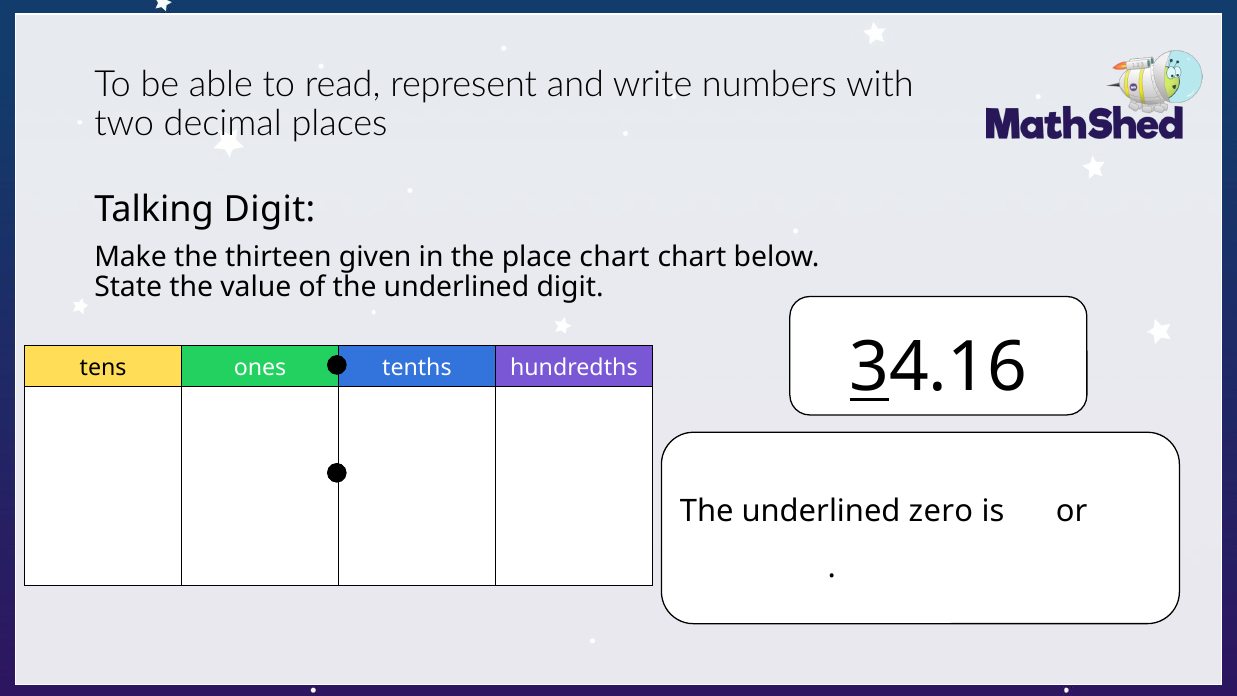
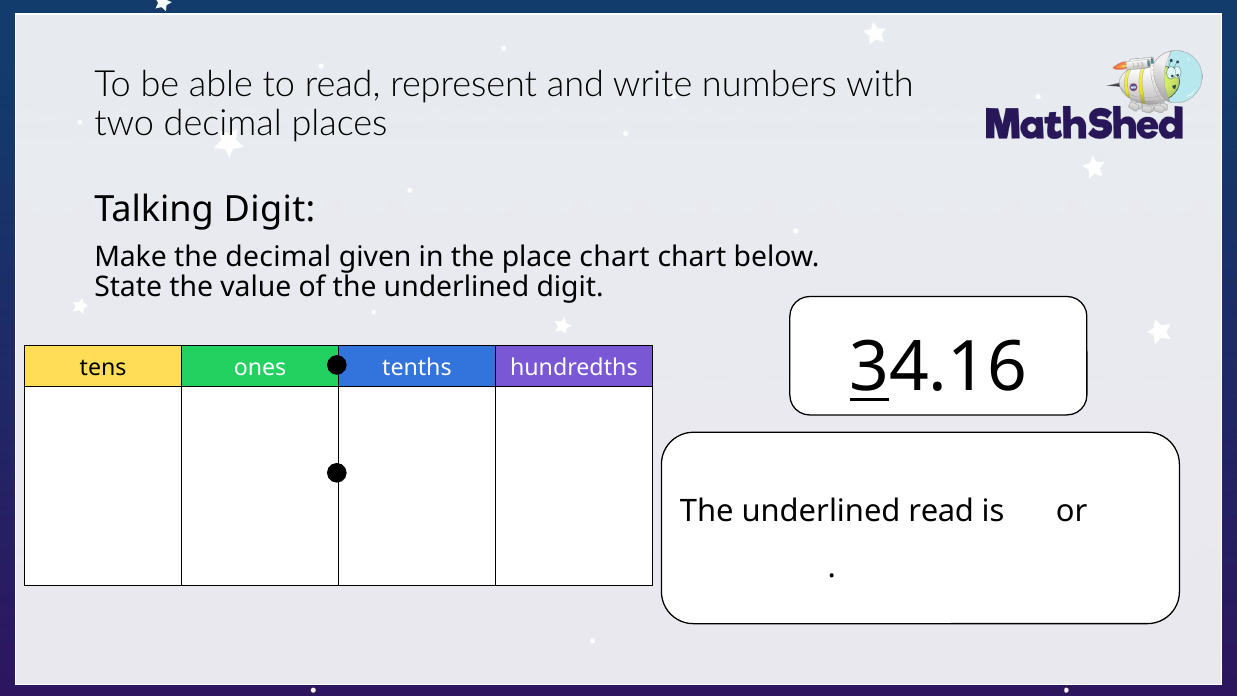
the thirteen: thirteen -> decimal (278, 257)
underlined zero: zero -> read (941, 511)
